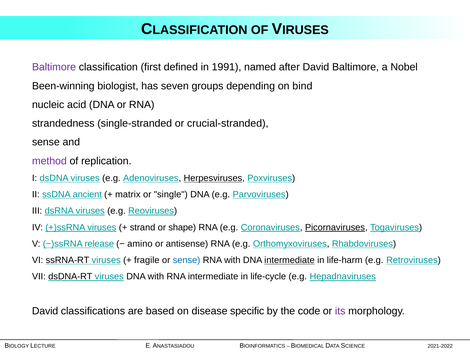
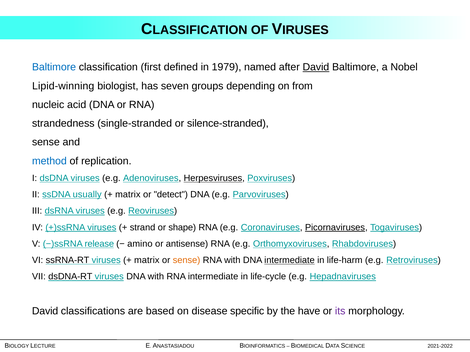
Baltimore colour: purple -> blue (54, 67)
1991: 1991 -> 1979 (227, 67)
David underline: none -> present (316, 67)
Been-winning: Been-winning -> Lipid-winning (63, 86)
bind: bind -> from (302, 86)
crucial-stranded: crucial-stranded -> silence-stranded (228, 124)
method colour: purple -> blue (49, 161)
ancient: ancient -> usually (87, 195)
single: single -> detect (171, 195)
fragile: fragile -> matrix (147, 261)
sense colour: blue -> orange (187, 261)
code: code -> have (309, 312)
